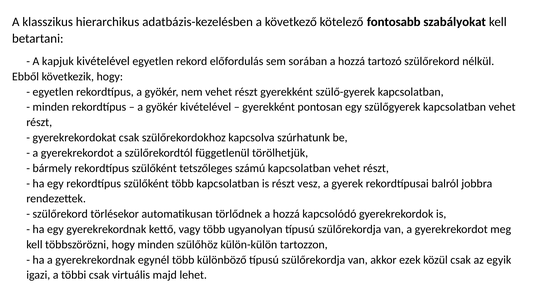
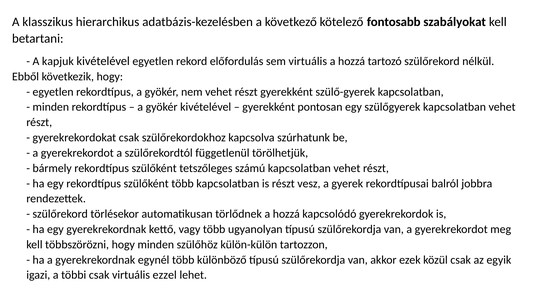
sem sorában: sorában -> virtuális (308, 61)
majd: majd -> ezzel (165, 275)
